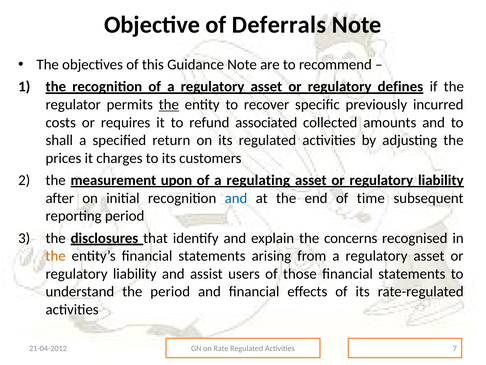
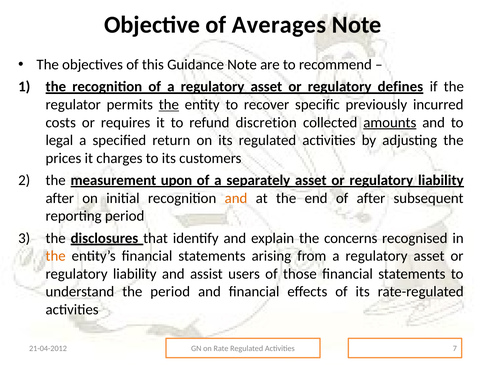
Deferrals: Deferrals -> Averages (279, 25)
associated: associated -> discretion (266, 122)
amounts underline: none -> present (390, 122)
shall: shall -> legal (59, 140)
regulating: regulating -> separately (258, 180)
and colour: blue -> orange (236, 198)
of time: time -> after (371, 198)
